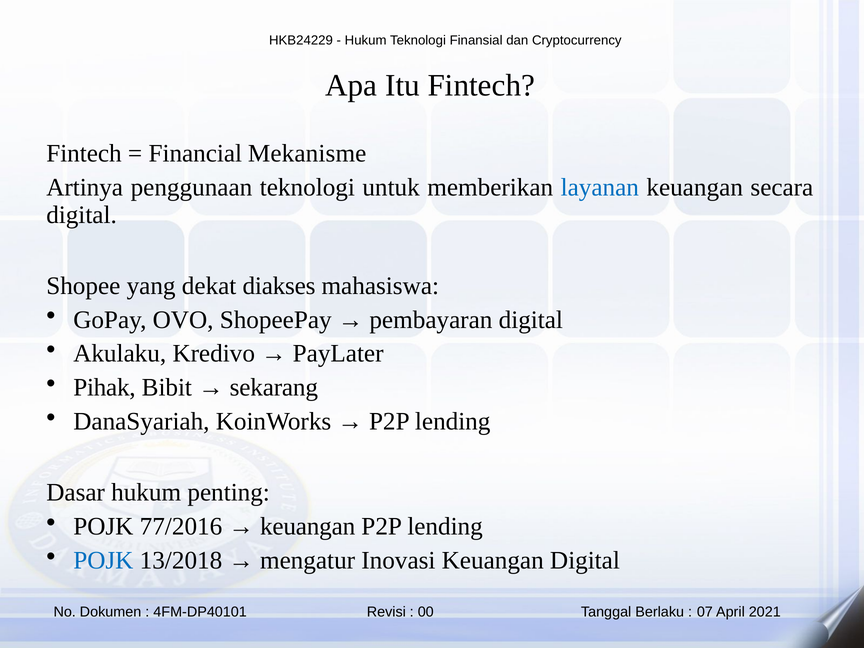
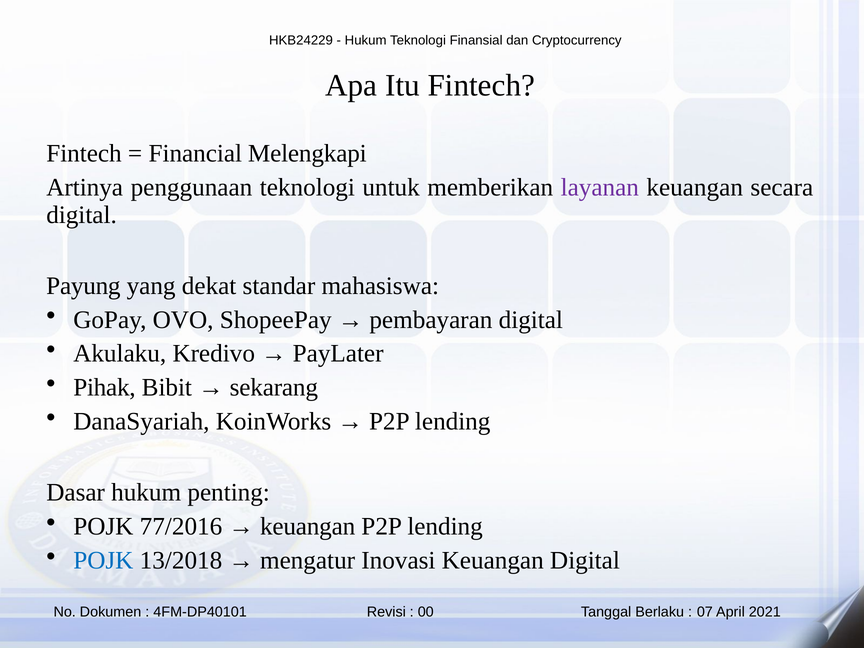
Mekanisme: Mekanisme -> Melengkapi (307, 154)
layanan colour: blue -> purple (600, 188)
Shopee: Shopee -> Payung (83, 286)
diakses: diakses -> standar (279, 286)
